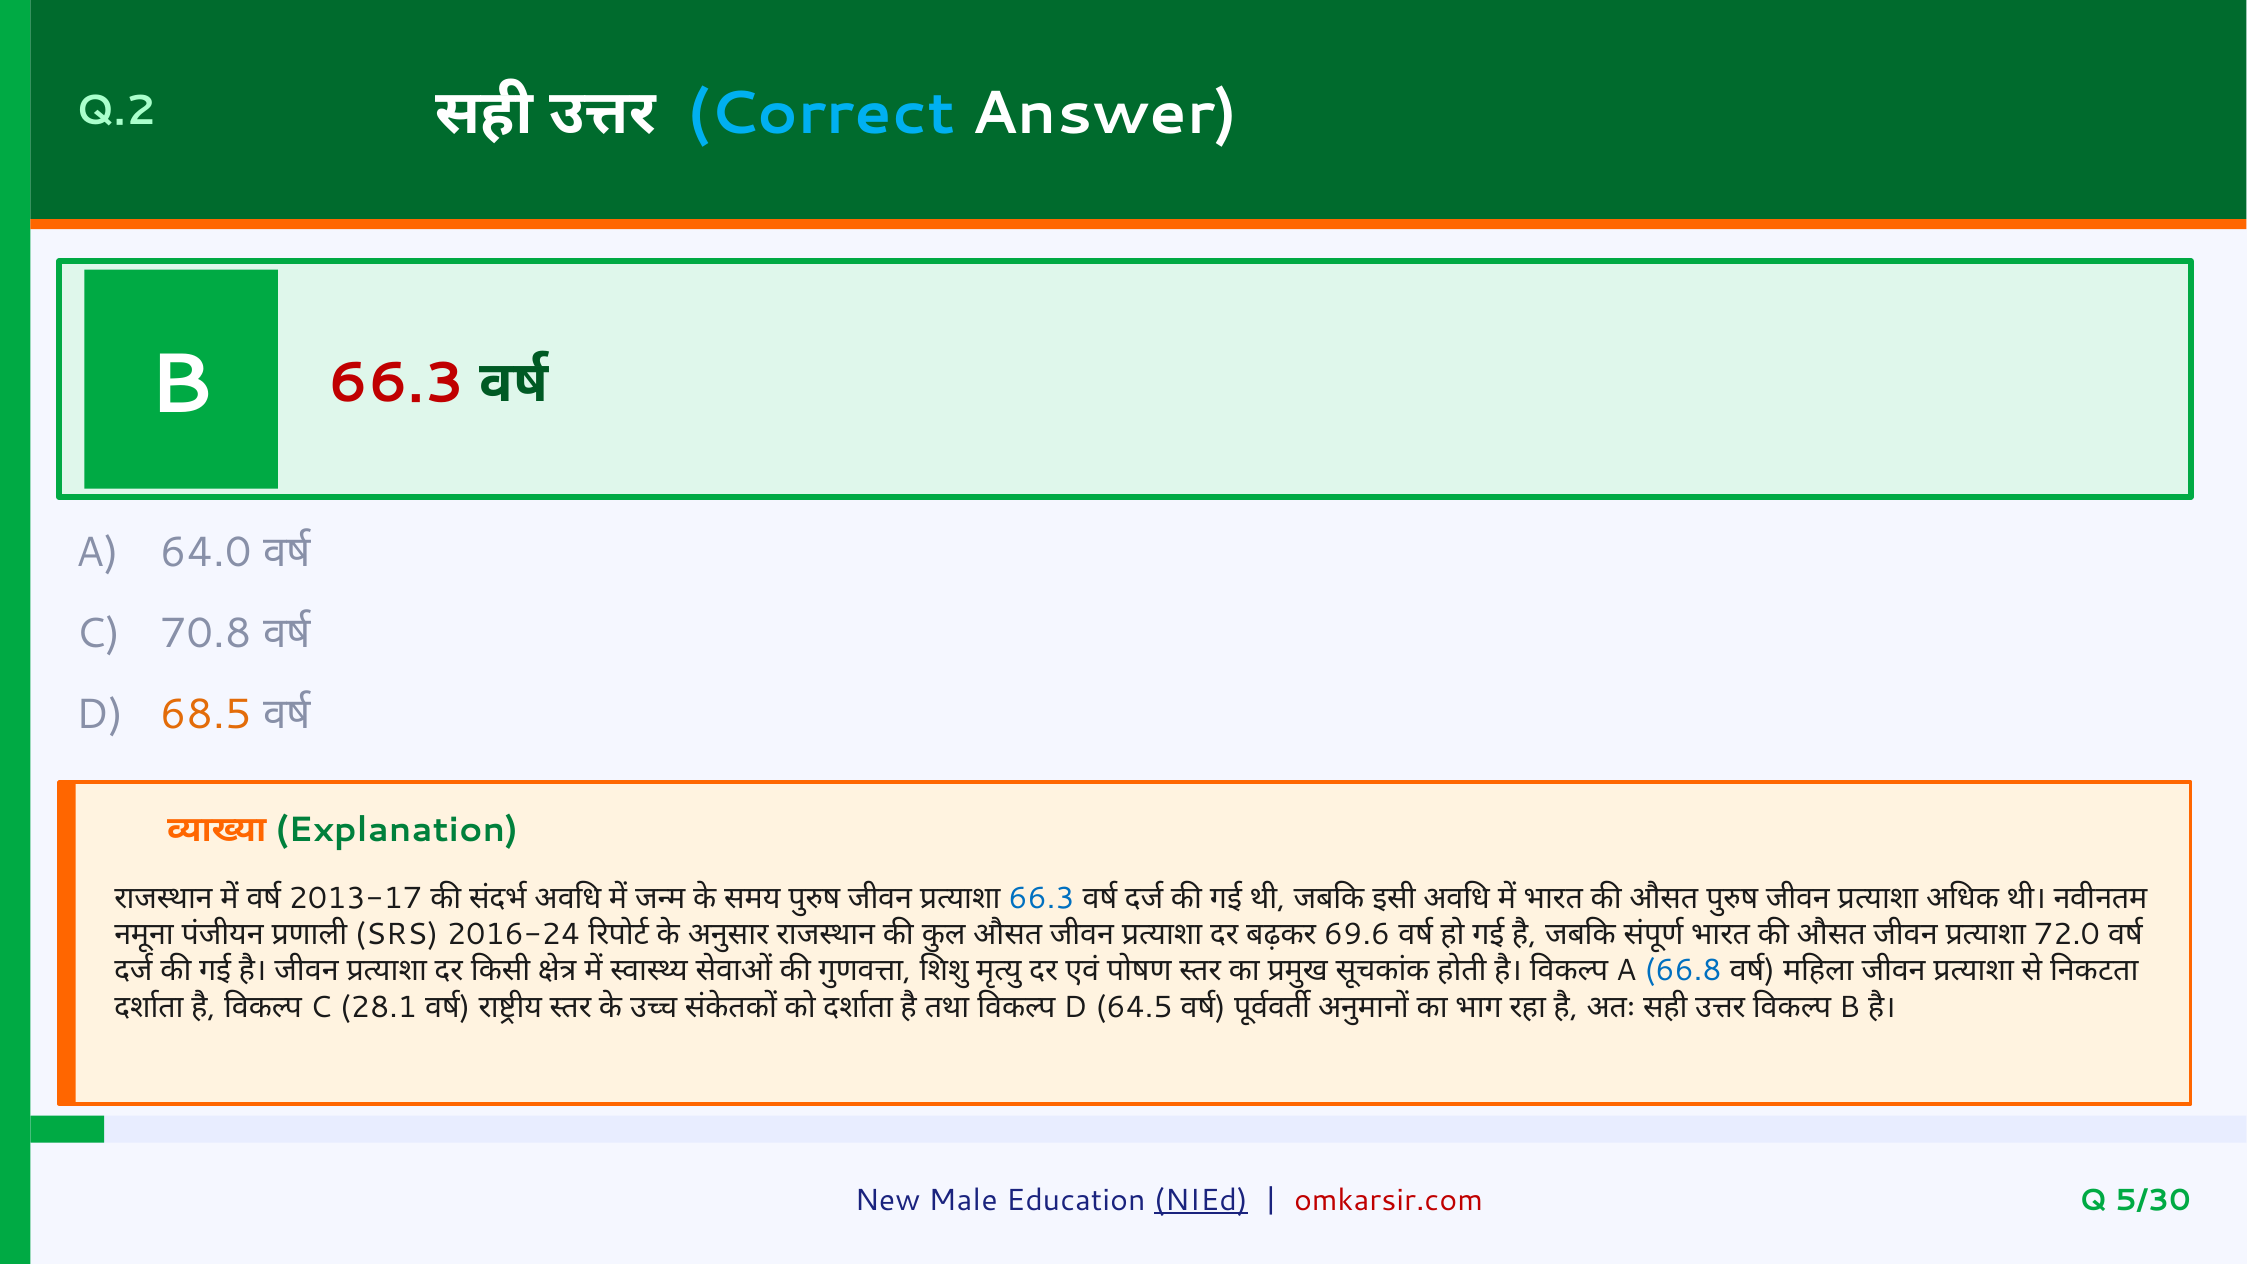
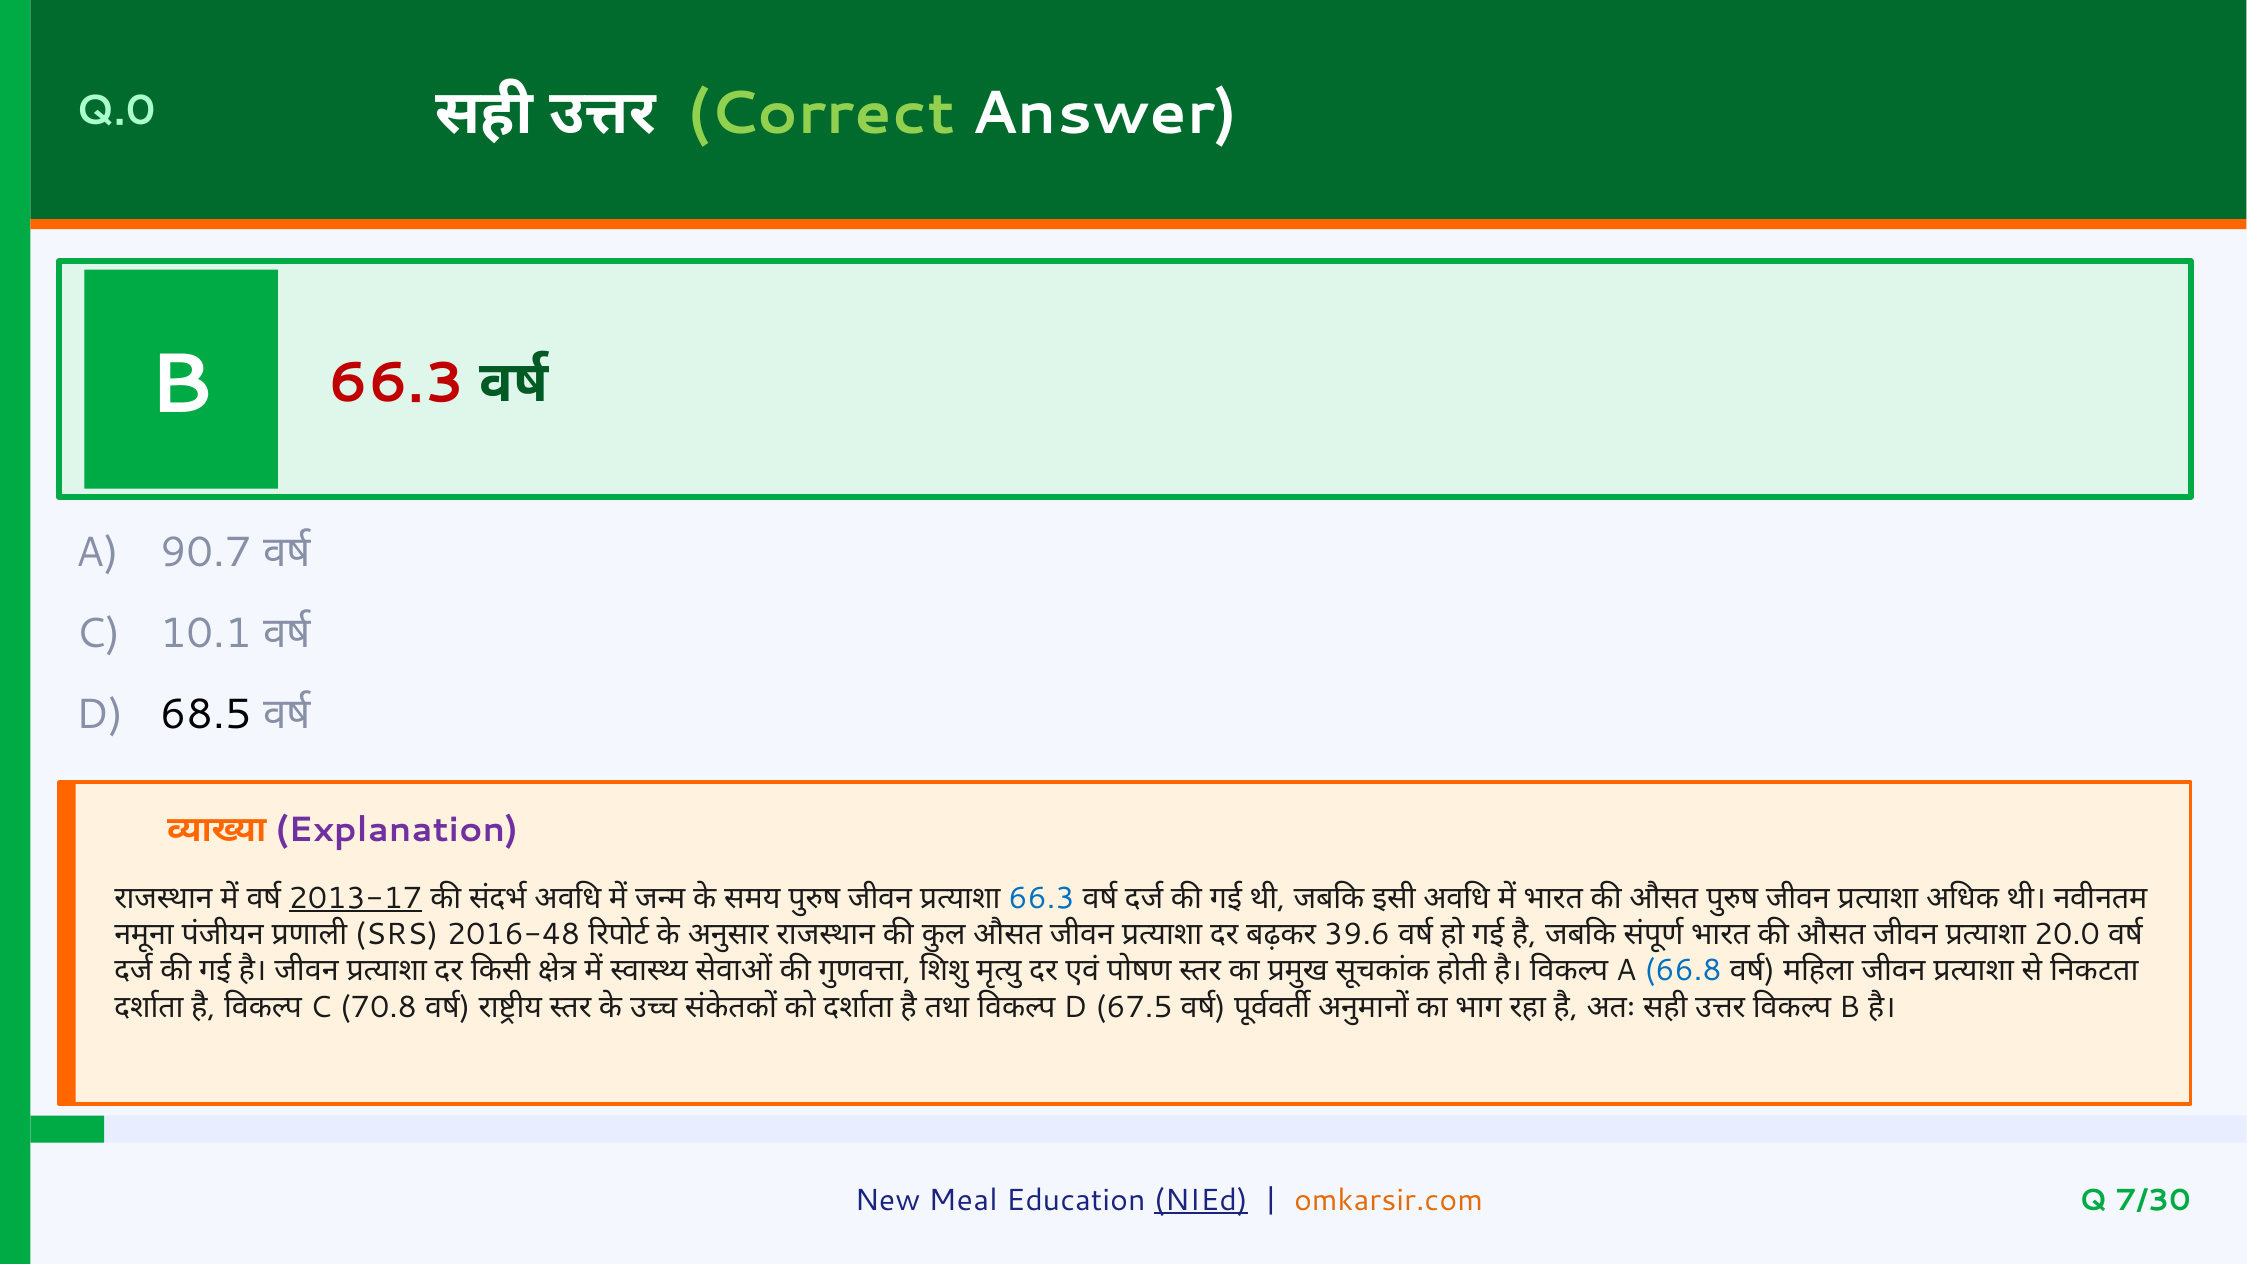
Q.2: Q.2 -> Q.0 (116, 111)
Correct colour: light blue -> light green (821, 114)
64.0: 64.0 -> 90.7 (206, 552)
70.8: 70.8 -> 10.1 (206, 633)
68.5 colour: orange -> black (206, 714)
Explanation colour: green -> purple (397, 830)
2013-17 underline: none -> present (355, 898)
2016-24: 2016-24 -> 2016-48 (514, 934)
69.6: 69.6 -> 39.6 (1357, 934)
72.0: 72.0 -> 20.0 (2067, 934)
28.1: 28.1 -> 70.8 (378, 1007)
64.5: 64.5 -> 67.5 (1134, 1007)
Male: Male -> Meal (963, 1200)
omkarsir.com colour: red -> orange (1389, 1200)
5/30: 5/30 -> 7/30 (2153, 1200)
